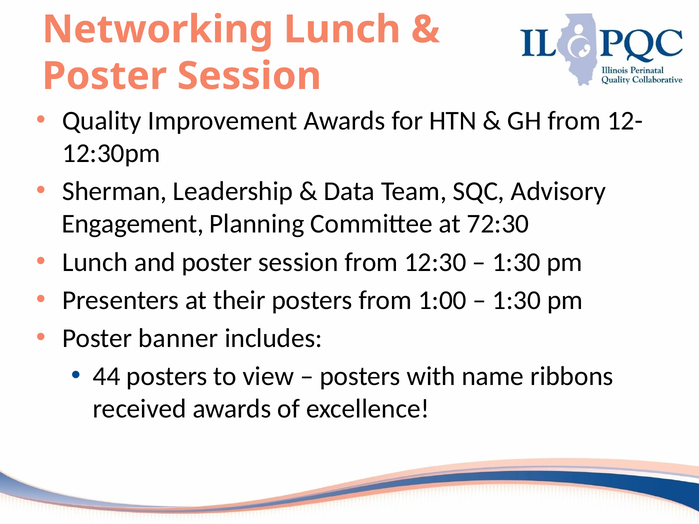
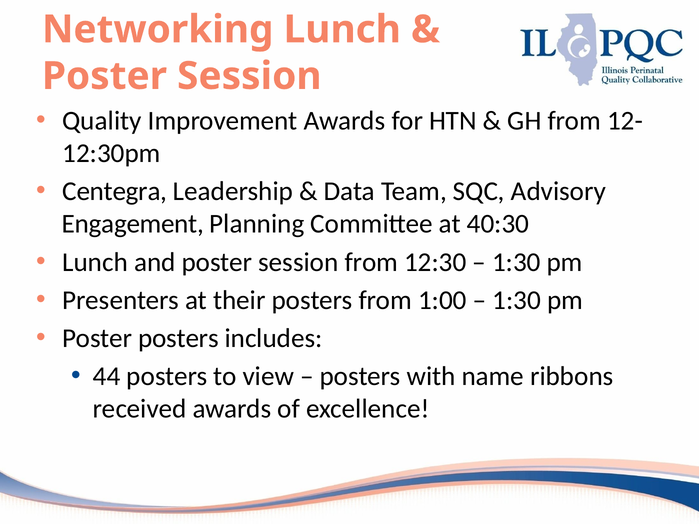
Sherman: Sherman -> Centegra (115, 191)
72:30: 72:30 -> 40:30 (498, 224)
Poster banner: banner -> posters (178, 338)
